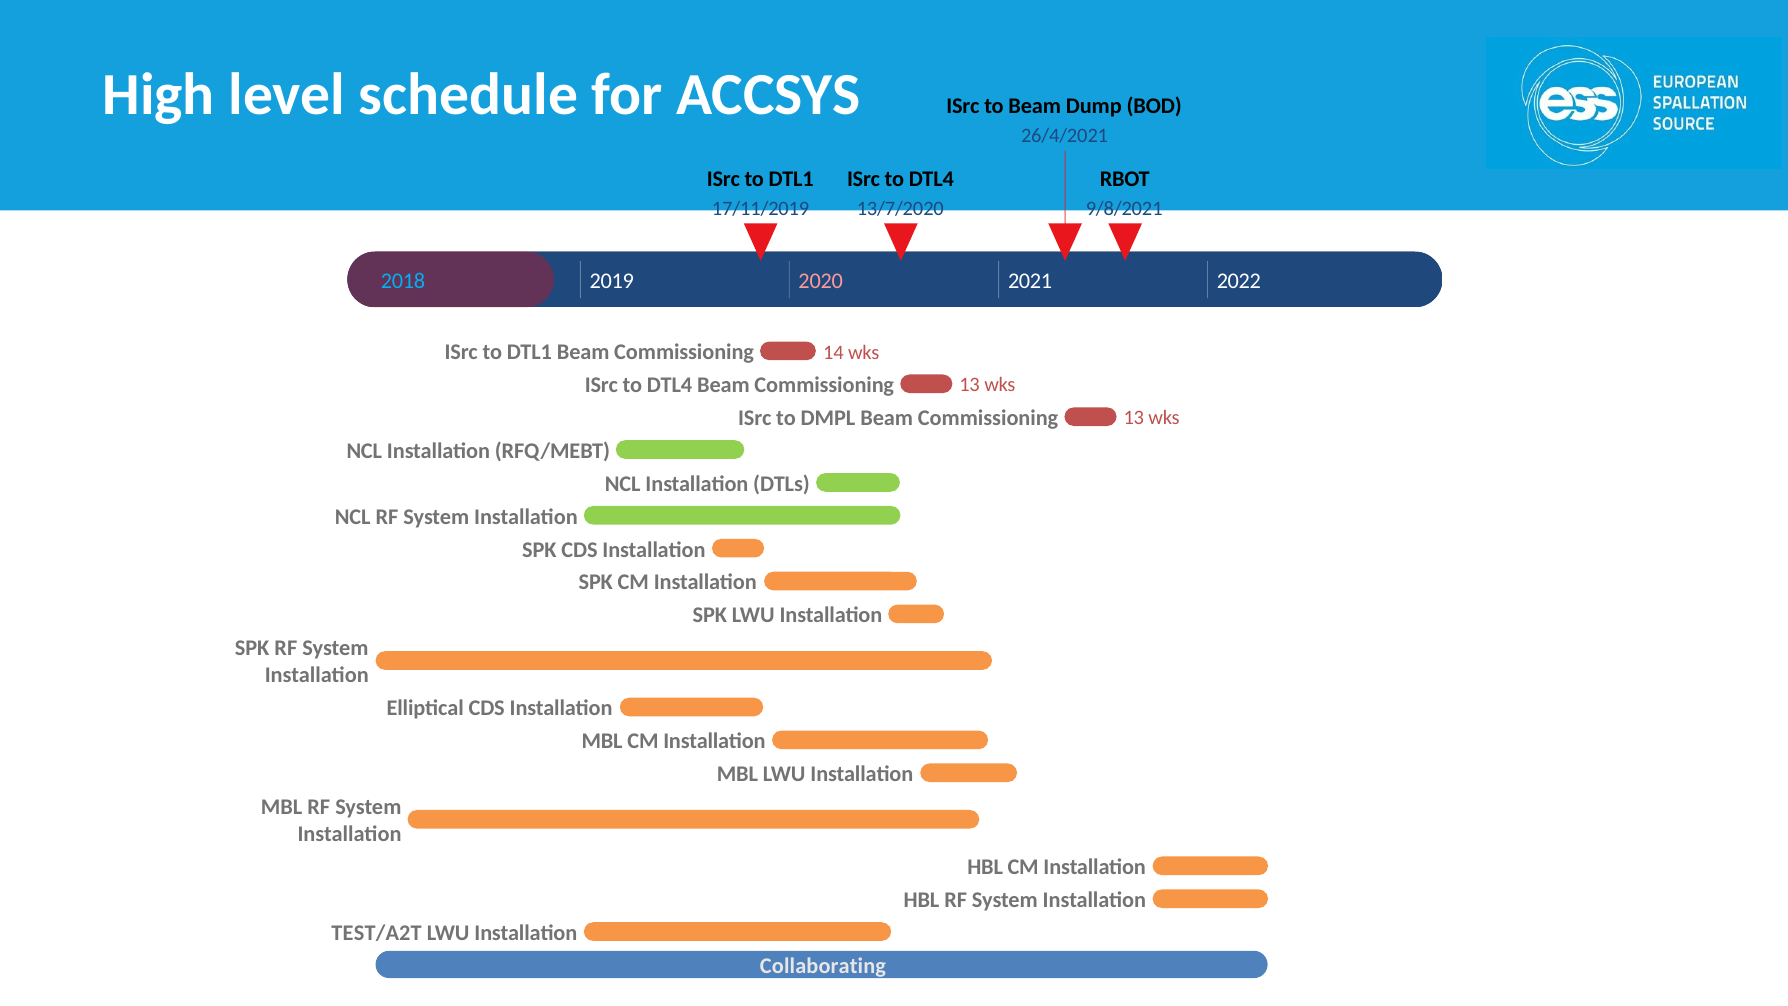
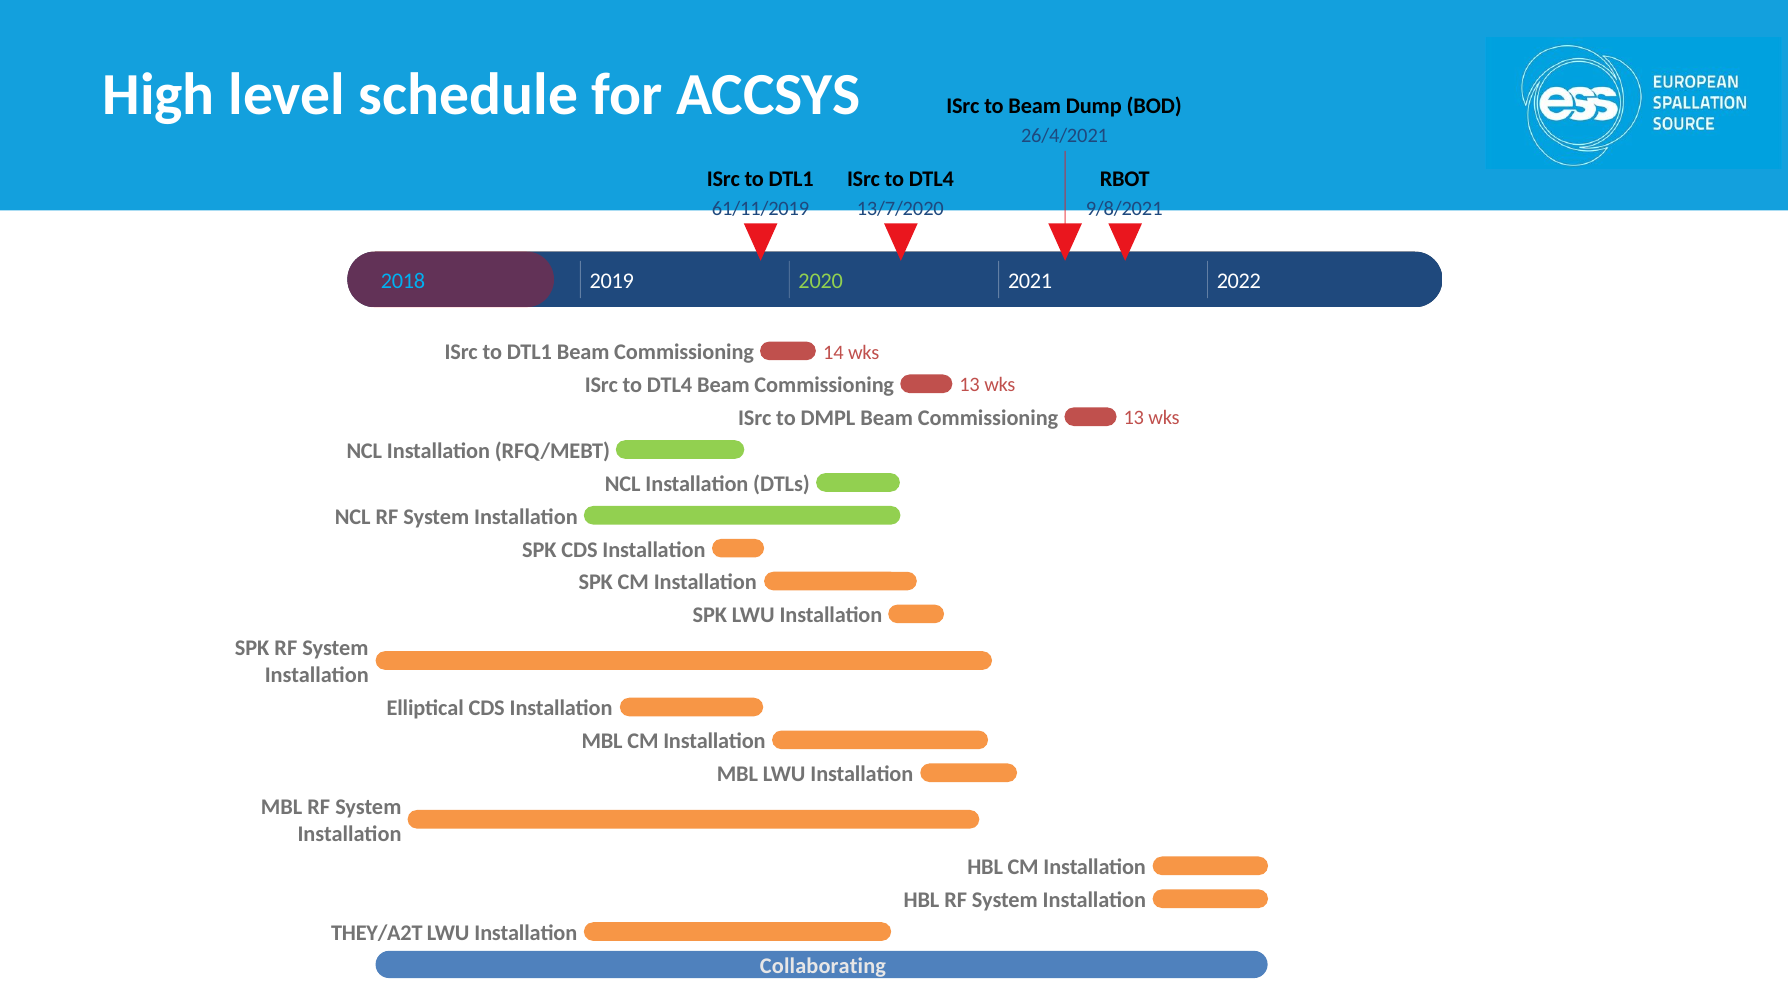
17/11/2019: 17/11/2019 -> 61/11/2019 (761, 209)
2020 colour: pink -> light green (821, 281)
TEST/A2T: TEST/A2T -> THEY/A2T (377, 933)
